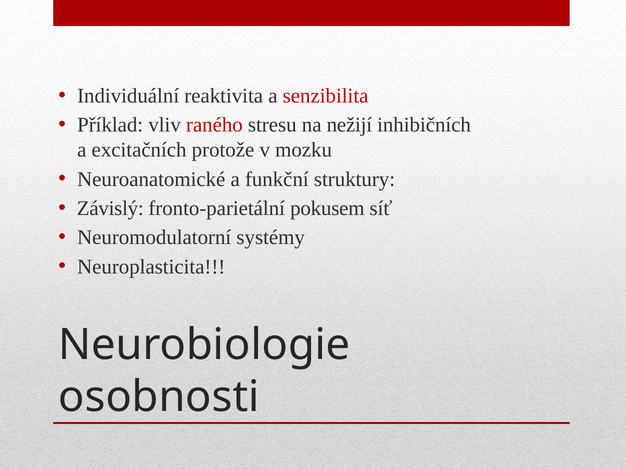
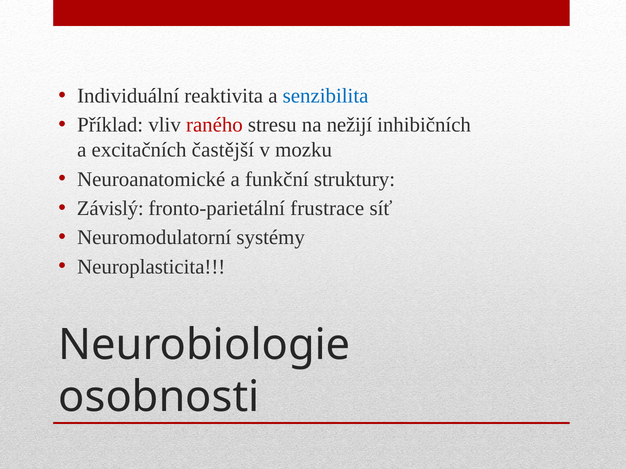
senzibilita colour: red -> blue (326, 96)
protože: protože -> častější (223, 150)
pokusem: pokusem -> frustrace (327, 209)
